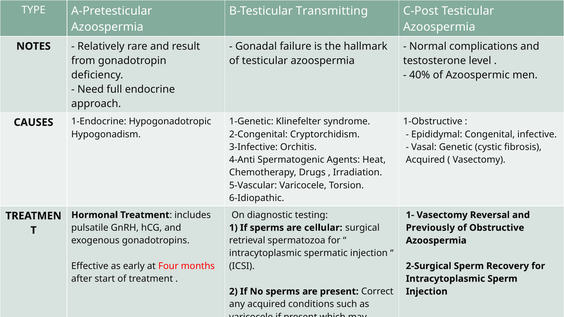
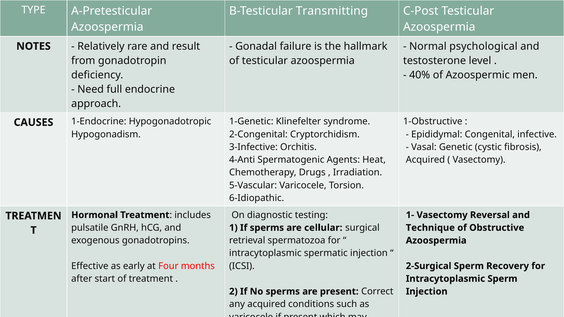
complications: complications -> psychological (483, 46)
Previously: Previously -> Technique (430, 228)
